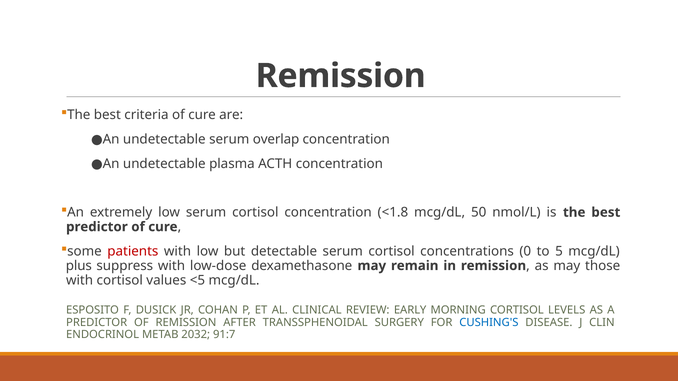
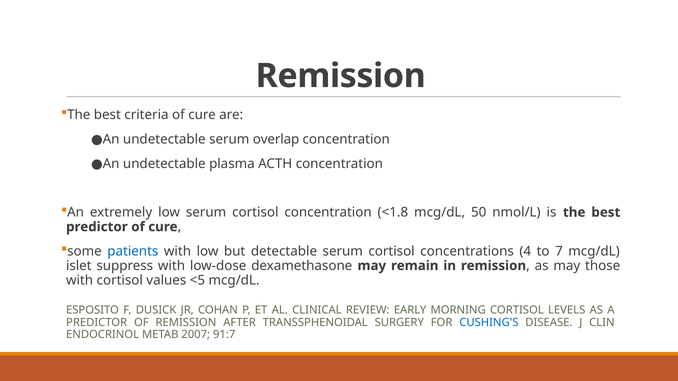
patients colour: red -> blue (133, 251)
0: 0 -> 4 (525, 251)
5: 5 -> 7 (559, 251)
plus: plus -> islet (79, 266)
2032: 2032 -> 2007 (196, 335)
